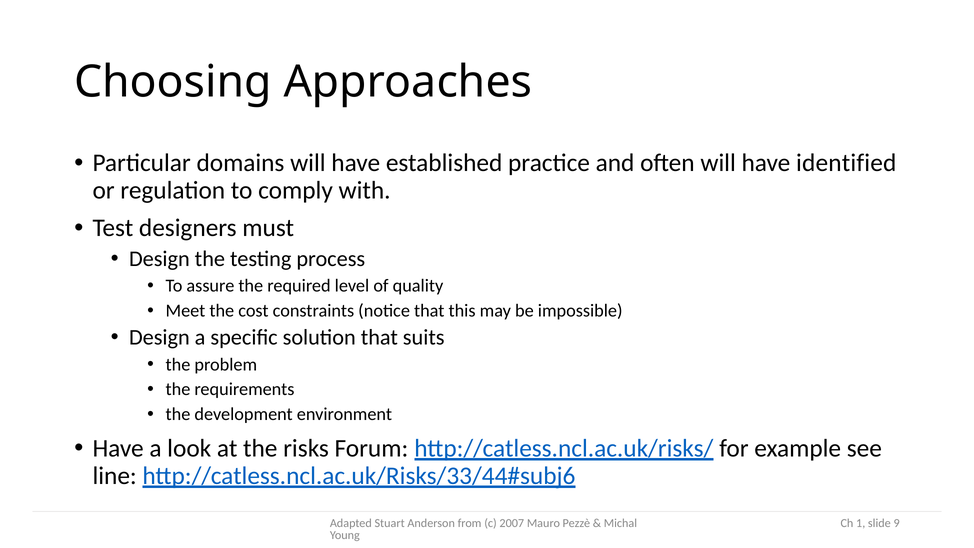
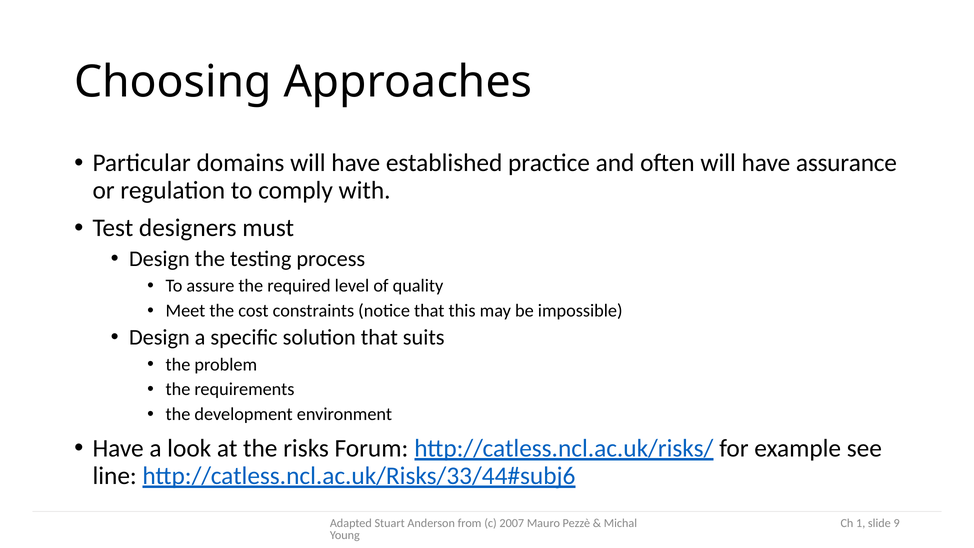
identified: identified -> assurance (846, 163)
